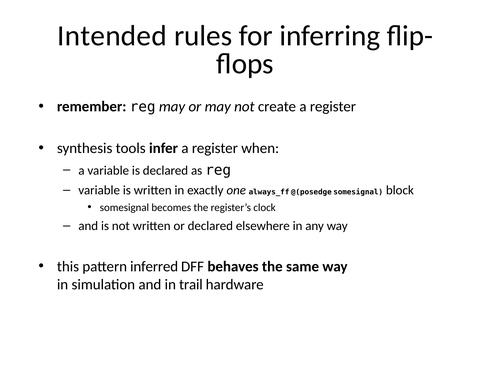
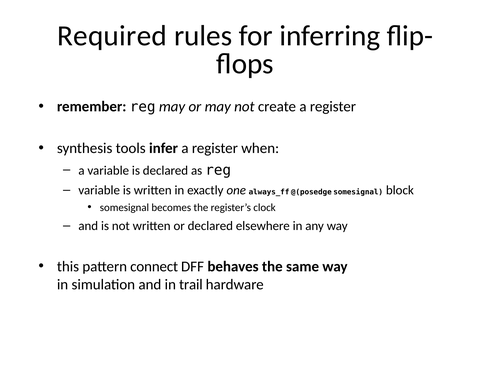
Intended: Intended -> Required (112, 36)
inferred: inferred -> connect (154, 266)
